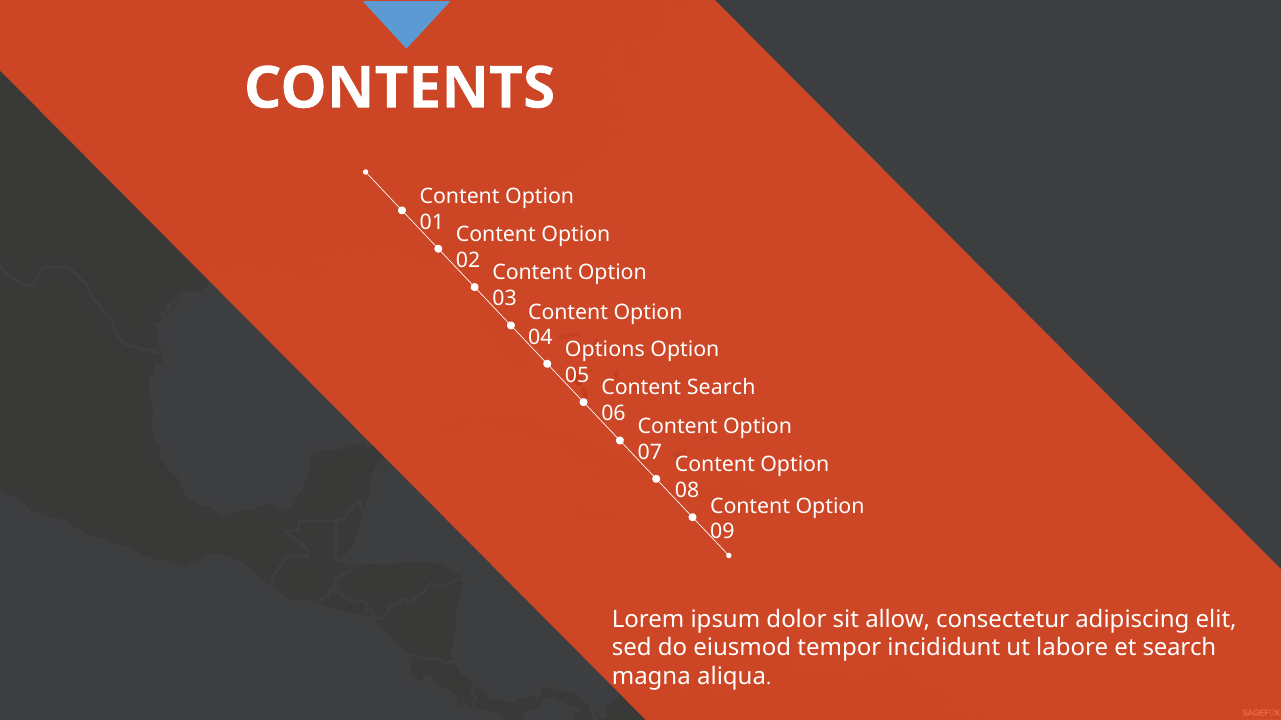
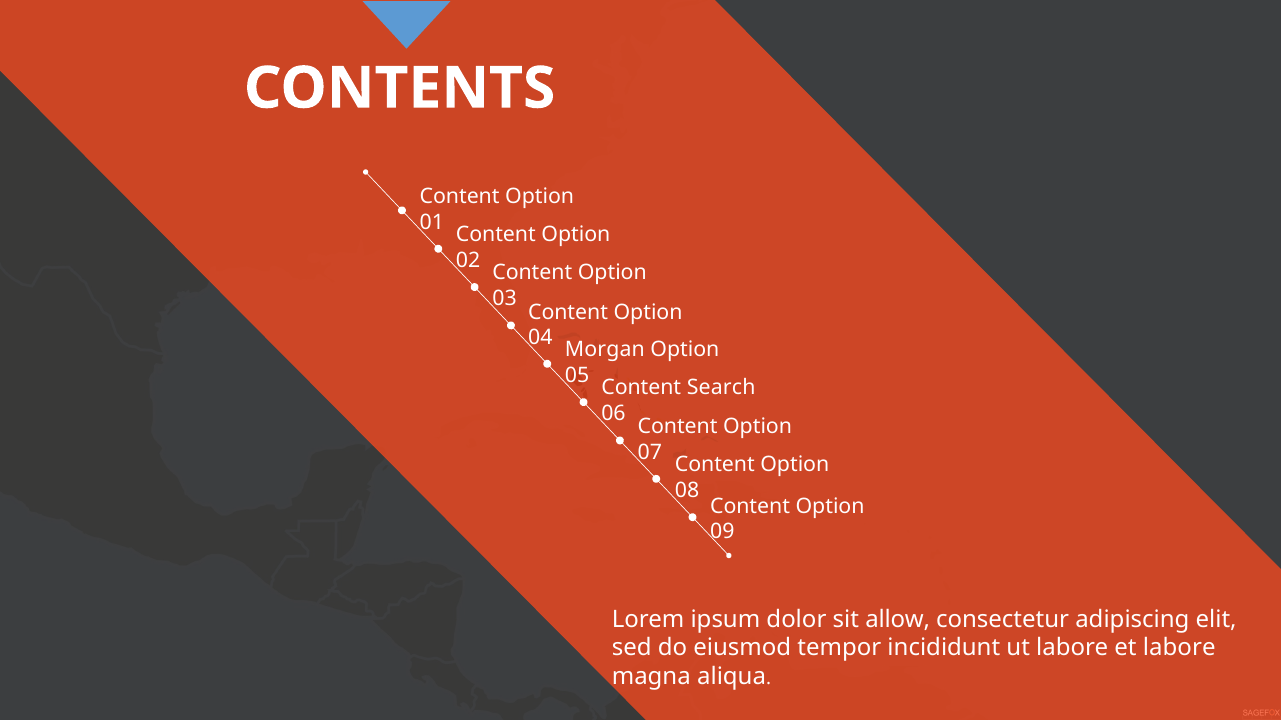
Options: Options -> Morgan (605, 350)
et search: search -> labore (1179, 649)
